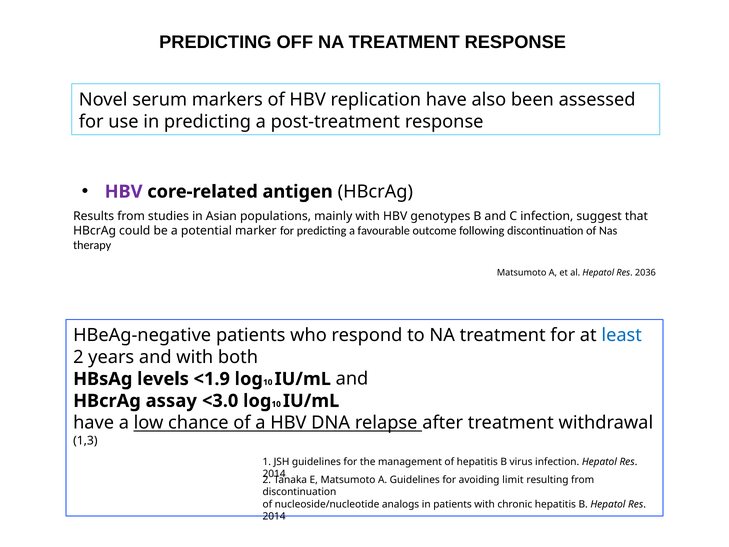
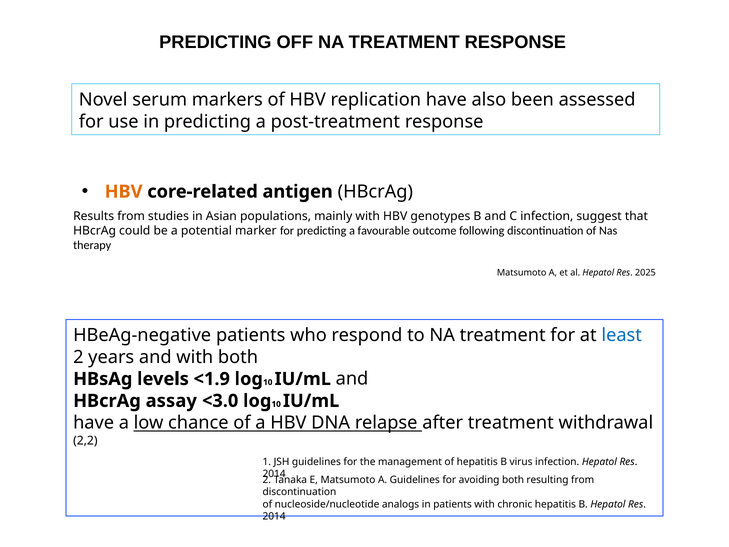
HBV colour: purple -> orange (124, 192)
2036: 2036 -> 2025 (645, 272)
1,3: 1,3 -> 2,2 (85, 440)
avoiding limit: limit -> both (513, 480)
